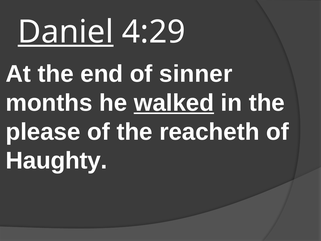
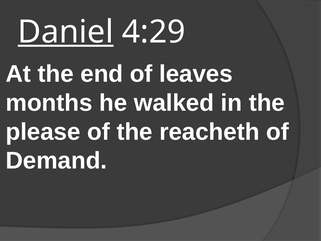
sinner: sinner -> leaves (196, 74)
walked underline: present -> none (174, 103)
Haughty: Haughty -> Demand (56, 161)
